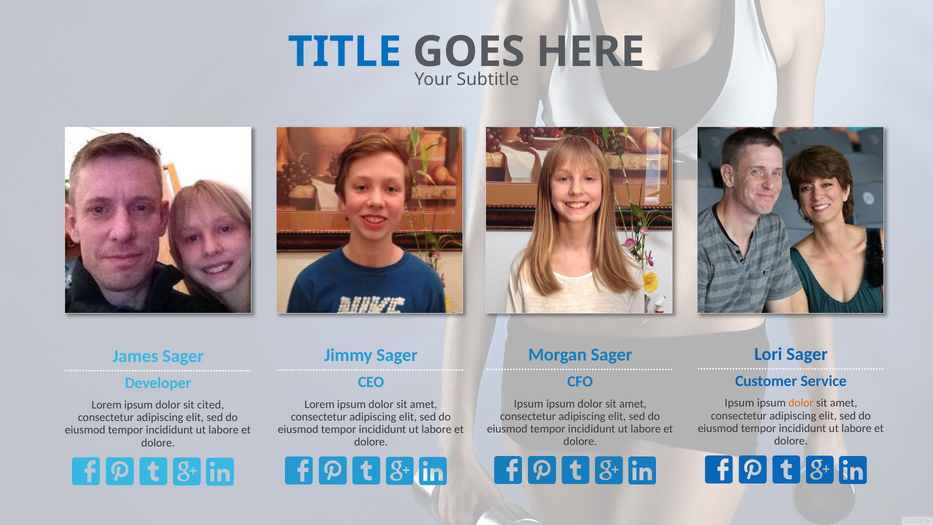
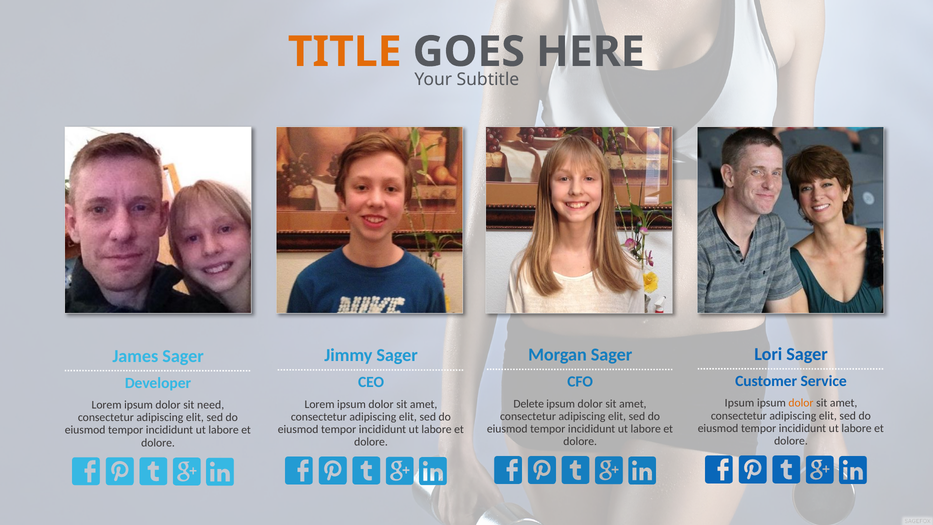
TITLE colour: blue -> orange (345, 52)
Ipsum: Ipsum -> Delete (529, 404)
cited: cited -> need (211, 405)
